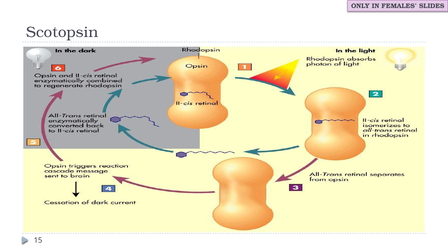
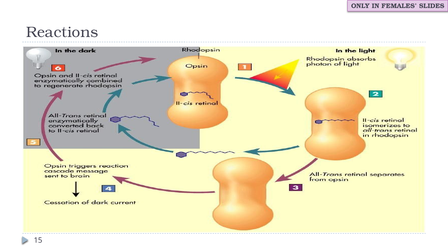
Scotopsin: Scotopsin -> Reactions (62, 32)
